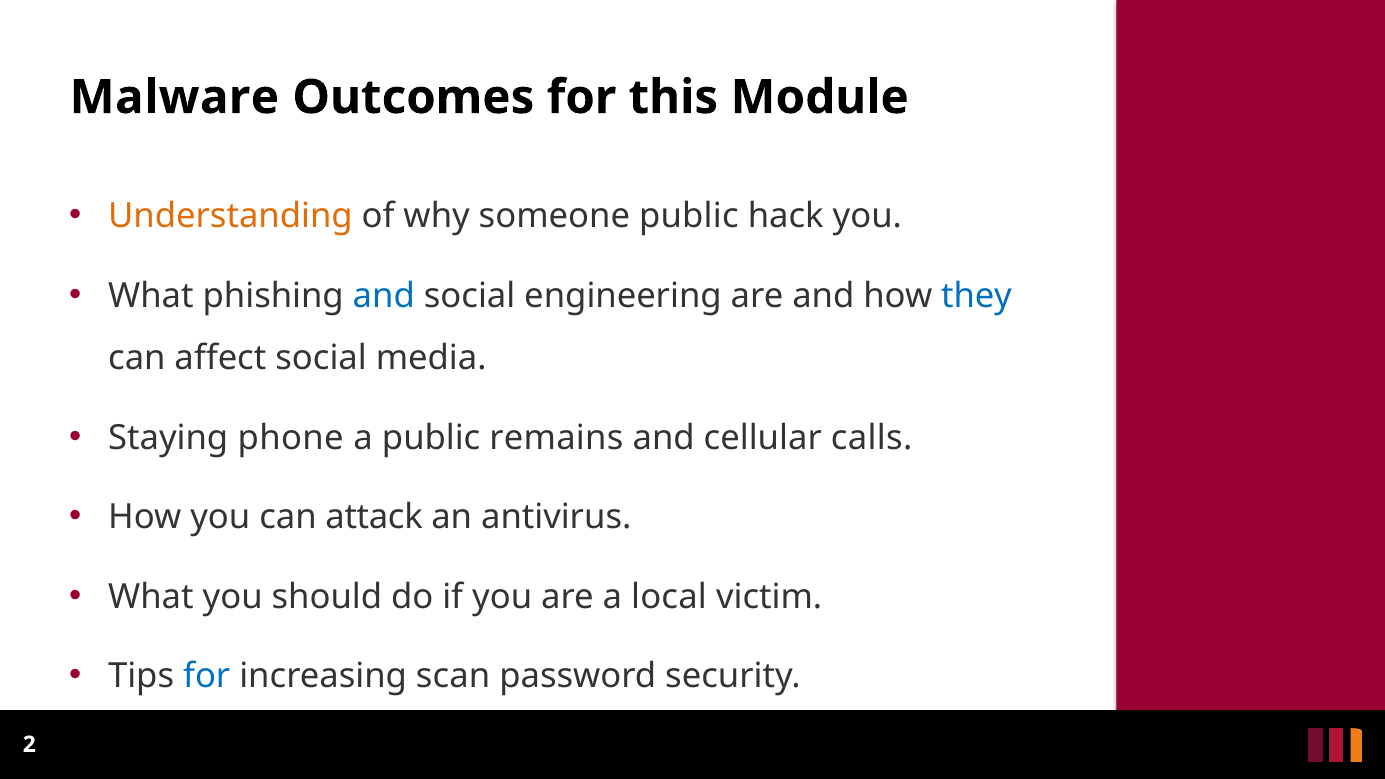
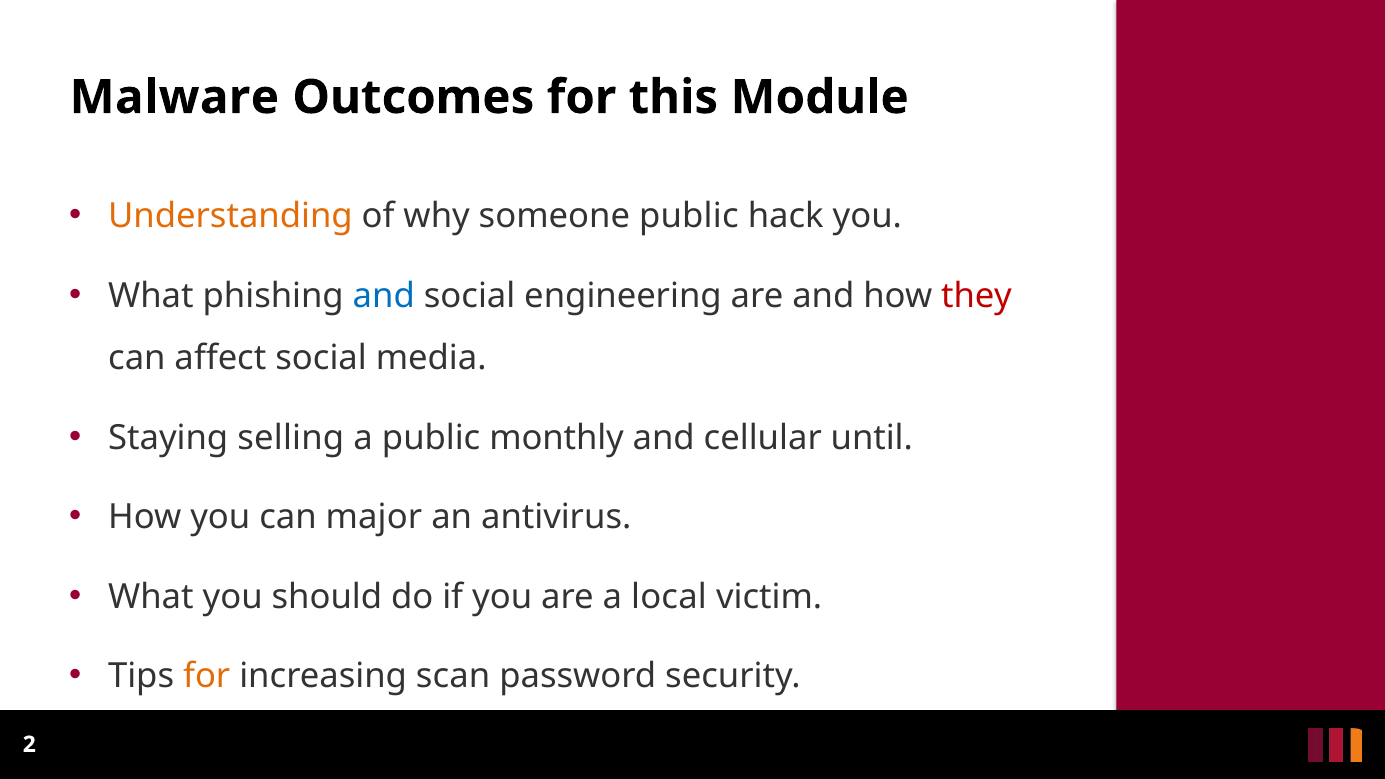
they colour: blue -> red (976, 296)
phone: phone -> selling (291, 438)
remains: remains -> monthly (557, 438)
calls: calls -> until (872, 438)
attack: attack -> major (374, 517)
for colour: blue -> orange (207, 677)
